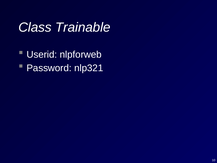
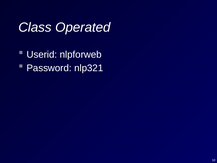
Trainable: Trainable -> Operated (83, 27)
